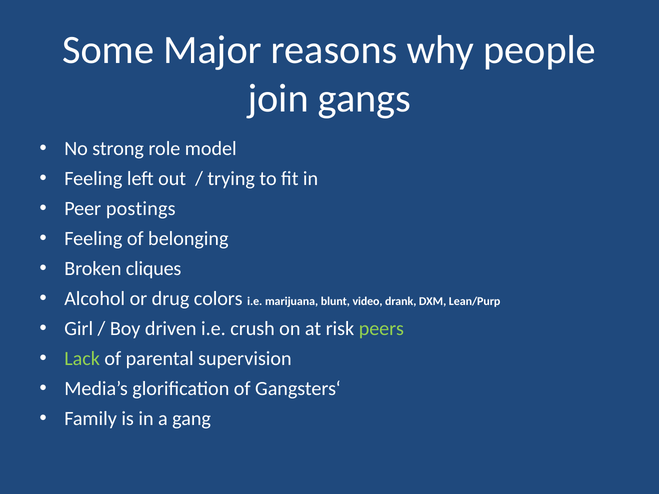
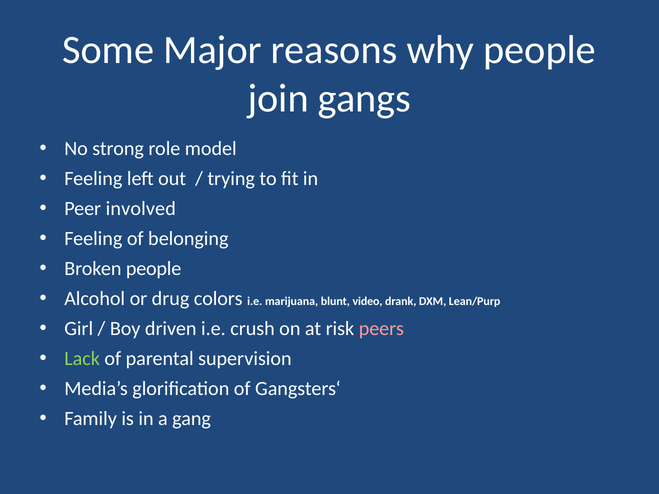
postings: postings -> involved (141, 209)
Broken cliques: cliques -> people (154, 269)
peers colour: light green -> pink (381, 329)
